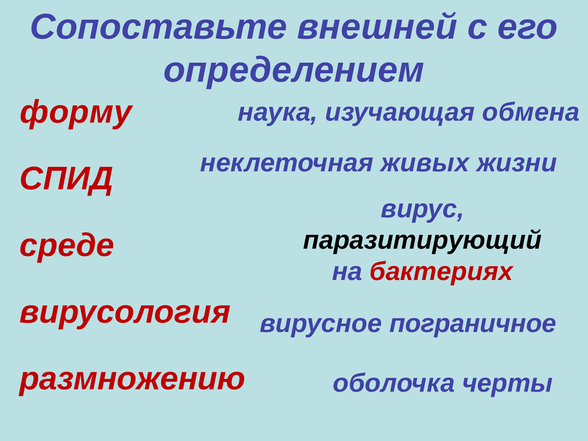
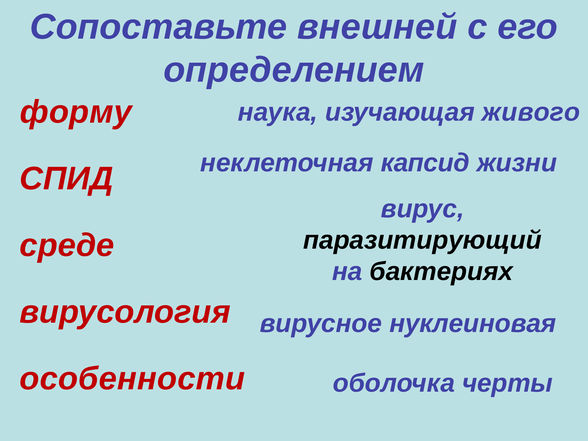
обмена: обмена -> живого (531, 112)
живых: живых -> капсид (425, 163)
бактериях colour: red -> black (441, 271)
пограничное: пограничное -> нуклеиновая (473, 324)
размножению: размножению -> особенности (132, 379)
